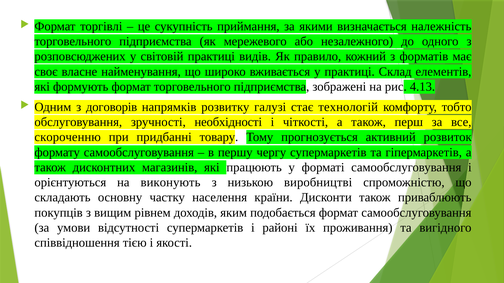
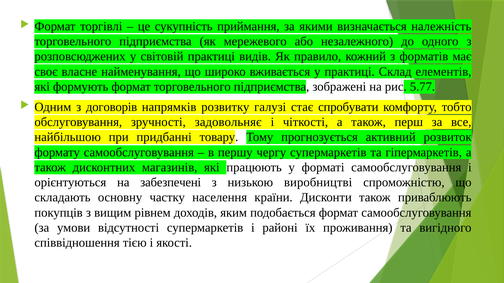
4.13: 4.13 -> 5.77 (422, 87)
технологій: технологій -> спробувати (348, 107)
необхідності: необхідності -> задовольняє (228, 122)
скороченню: скороченню -> найбільшою (68, 137)
виконують: виконують -> забезпечені (171, 183)
